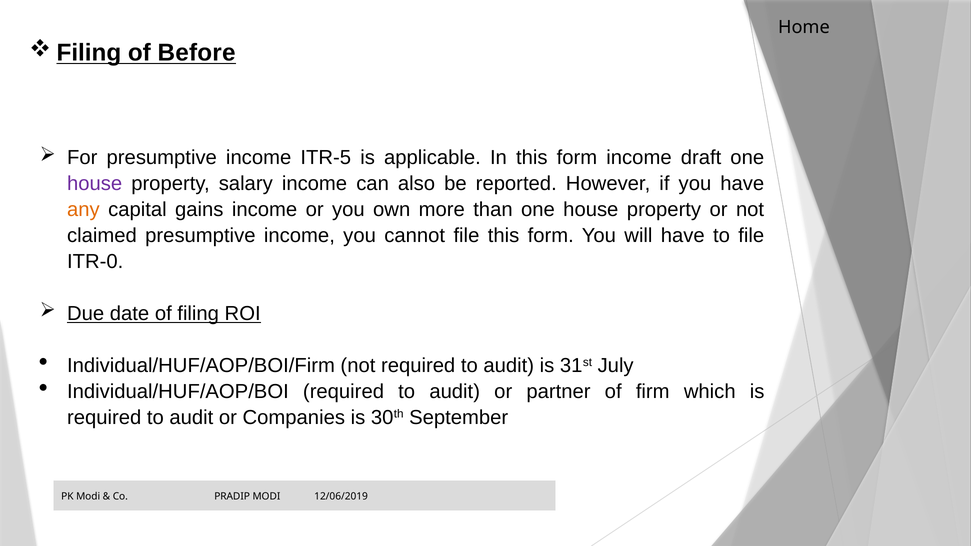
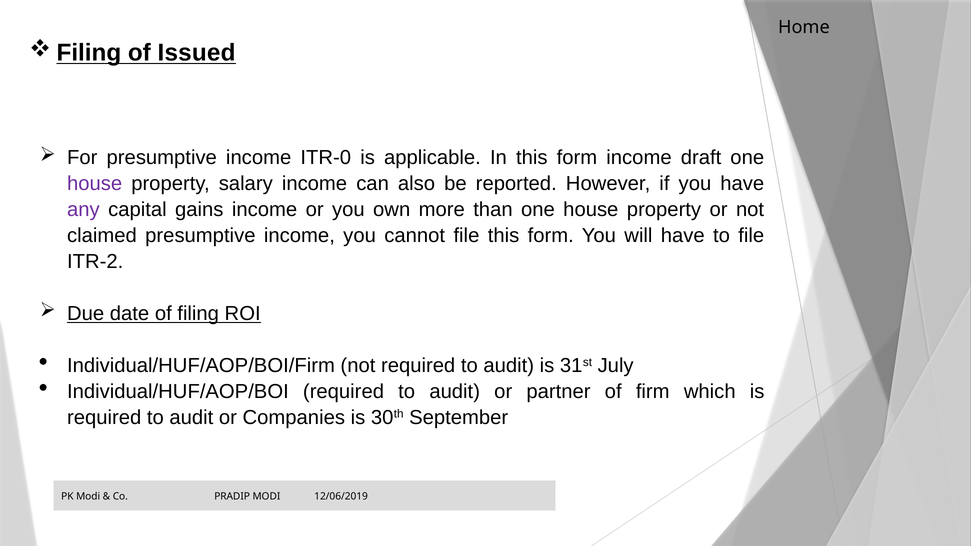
Before: Before -> Issued (197, 53)
ITR-5: ITR-5 -> ITR-0 (326, 158)
any colour: orange -> purple (83, 210)
ITR-0: ITR-0 -> ITR-2 (95, 262)
